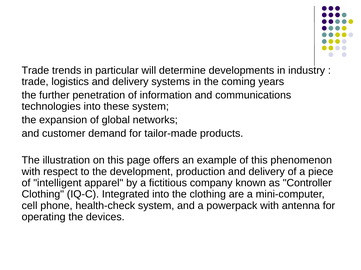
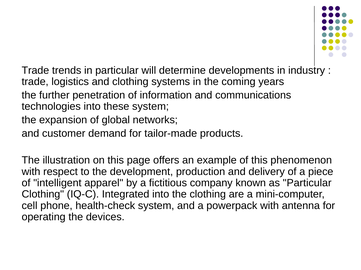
logistics and delivery: delivery -> clothing (130, 82)
as Controller: Controller -> Particular (307, 183)
